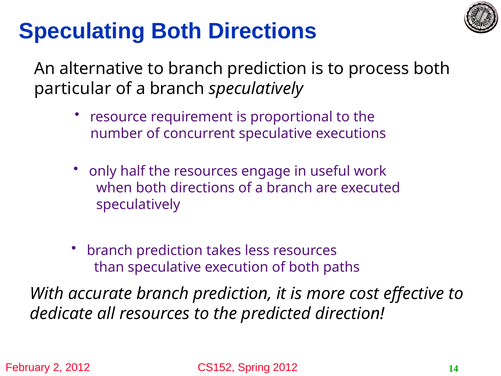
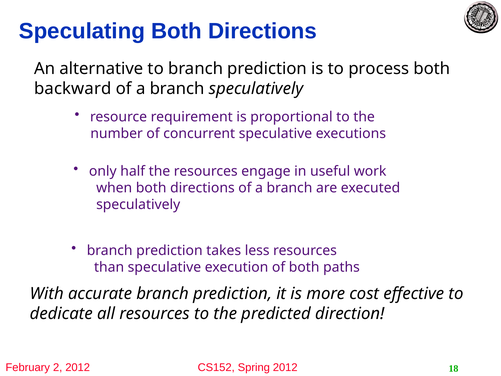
particular: particular -> backward (73, 89)
14: 14 -> 18 (453, 368)
